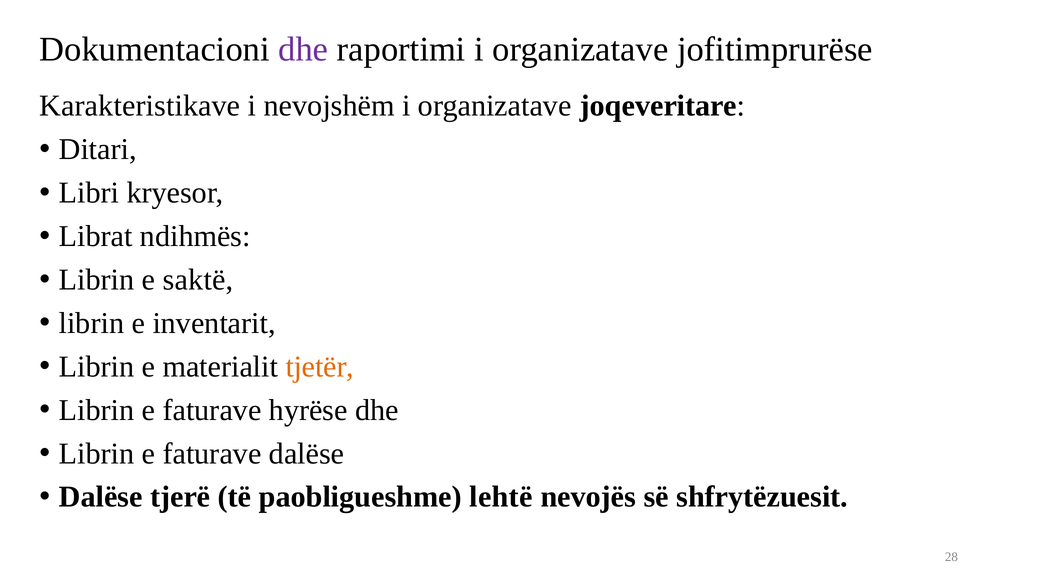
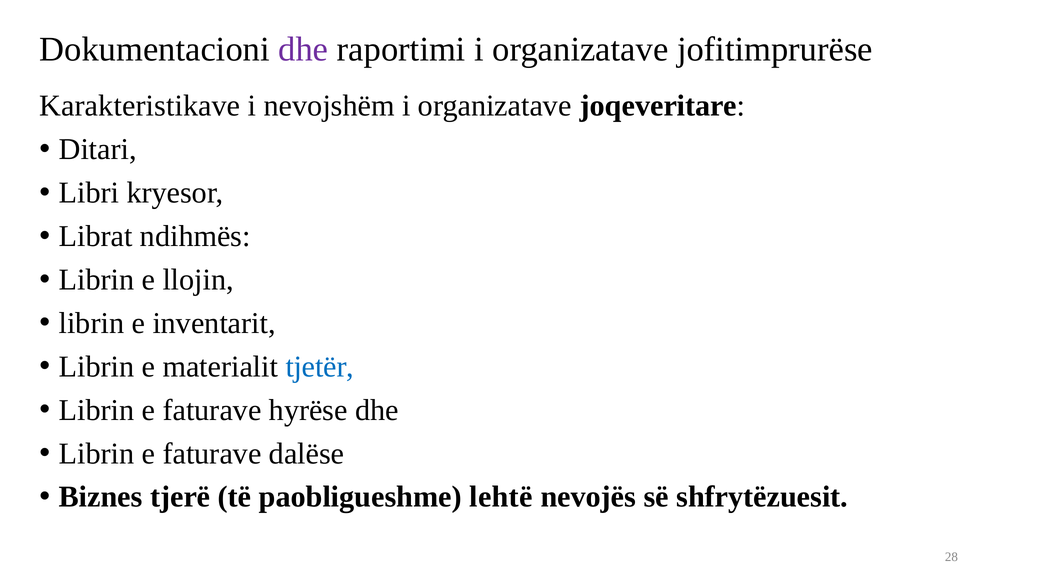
saktë: saktë -> llojin (198, 280)
tjetër colour: orange -> blue (320, 367)
Dalëse: Dalëse -> Biznes (101, 497)
